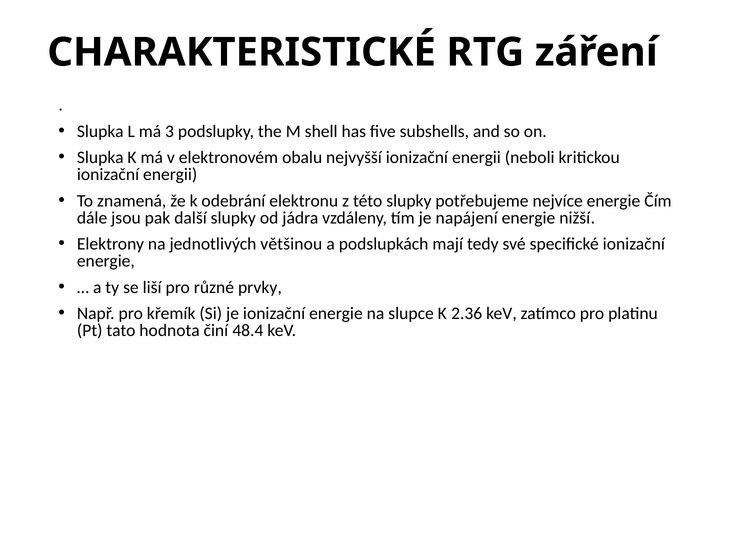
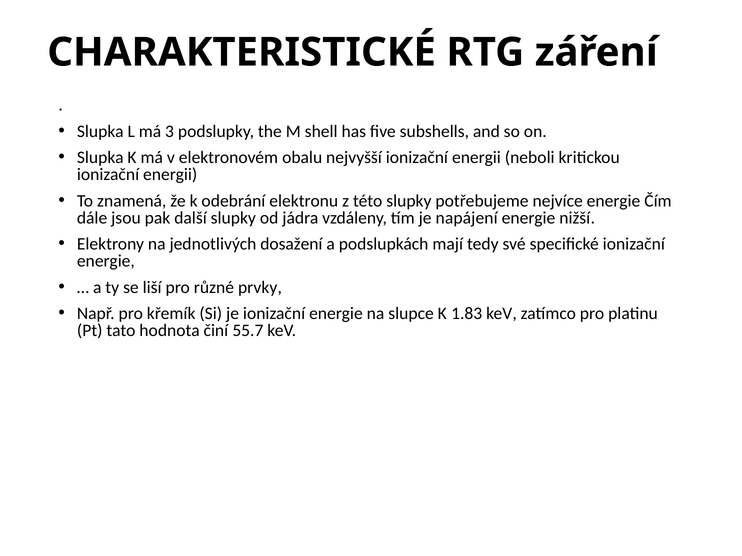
většinou: většinou -> dosažení (291, 244)
2.36: 2.36 -> 1.83 (467, 314)
48.4: 48.4 -> 55.7 (248, 331)
